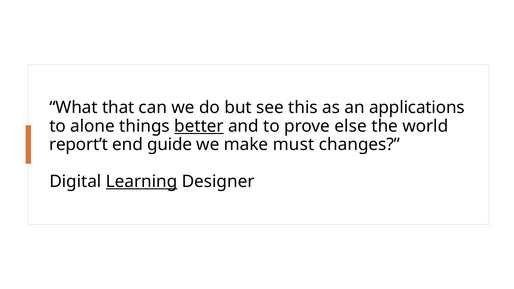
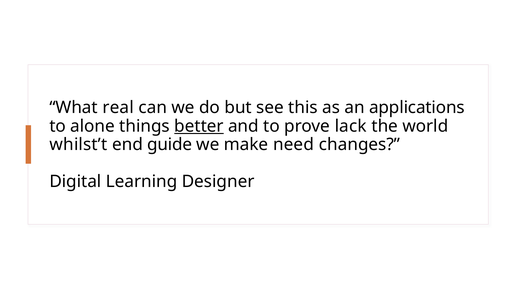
that: that -> real (118, 108)
else: else -> lack (351, 126)
report’t: report’t -> whilst’t (78, 145)
must: must -> need (294, 145)
Learning underline: present -> none (142, 182)
